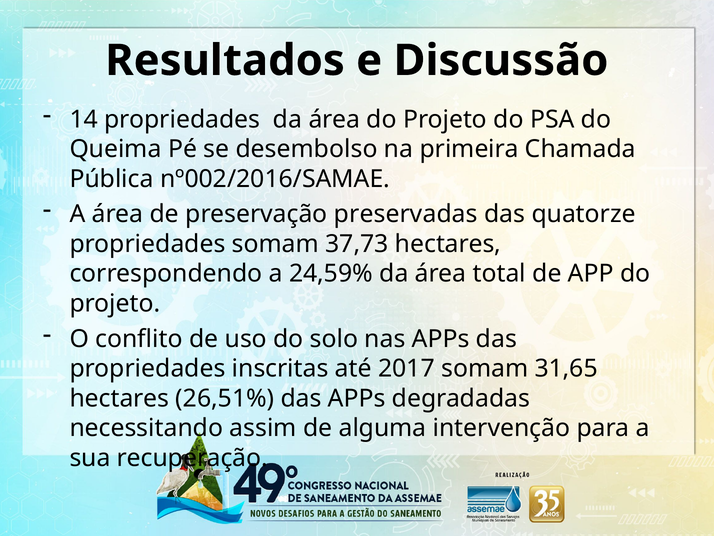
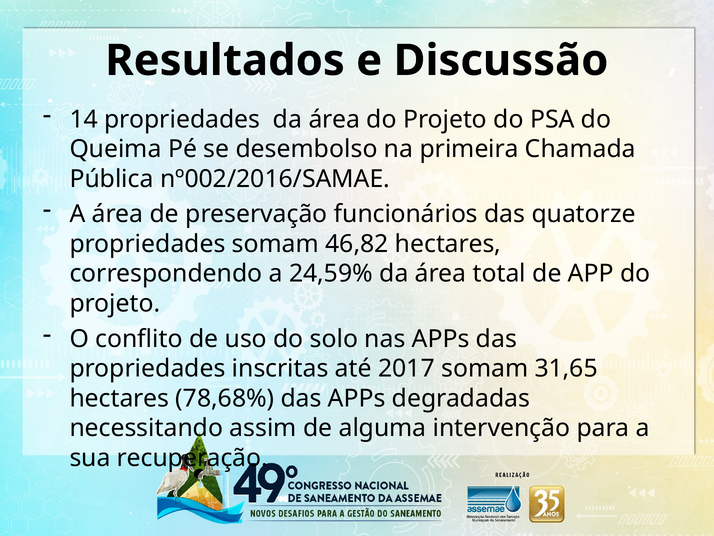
preservadas: preservadas -> funcionários (406, 214)
37,73: 37,73 -> 46,82 (357, 244)
26,51%: 26,51% -> 78,68% (225, 398)
